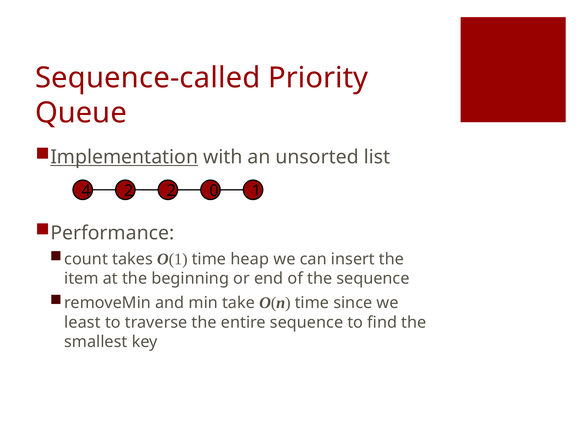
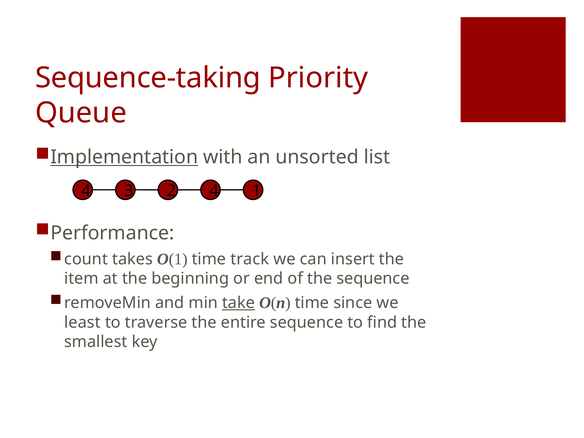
Sequence-called: Sequence-called -> Sequence-taking (148, 78)
4 2: 2 -> 3 (129, 191)
2 0: 0 -> 4 (214, 191)
heap: heap -> track (250, 259)
take underline: none -> present (239, 303)
